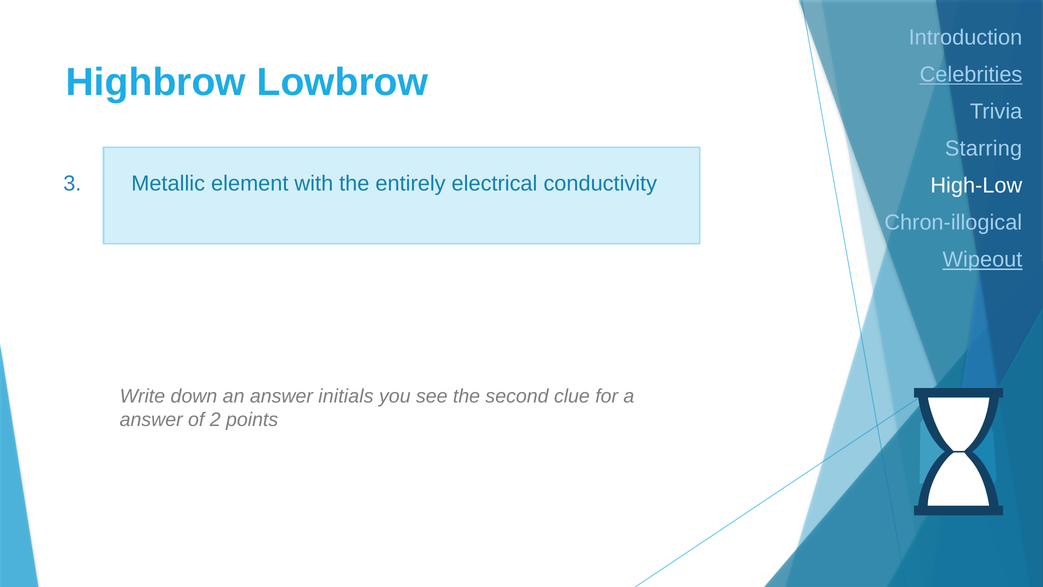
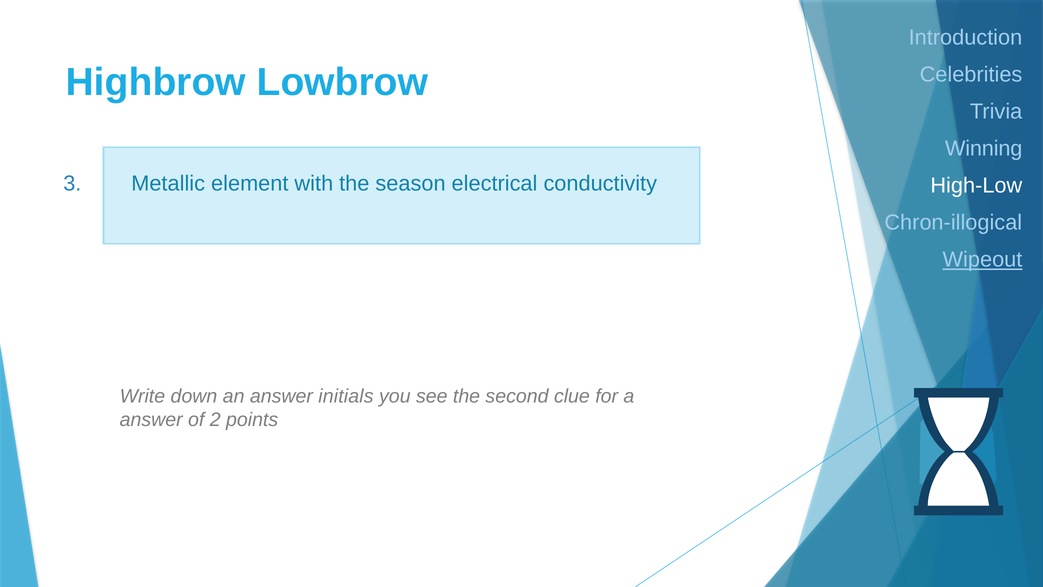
Celebrities underline: present -> none (971, 75)
Starring: Starring -> Winning (984, 149)
entirely: entirely -> season (411, 184)
